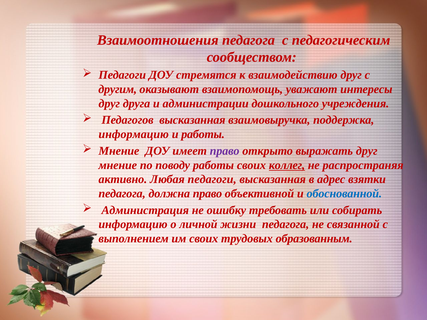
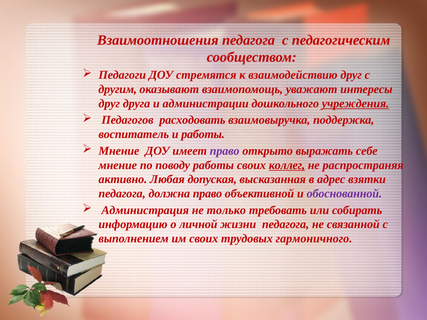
учреждения underline: none -> present (355, 104)
Педагогов высказанная: высказанная -> расходовать (192, 120)
информацию: информацию -> воспитатель (134, 134)
выражать друг: друг -> себе (367, 151)
Любая педагоги: педагоги -> допуская (212, 179)
обоснованной colour: blue -> purple (344, 194)
ошибку: ошибку -> только (226, 210)
образованным: образованным -> гармоничного (314, 239)
